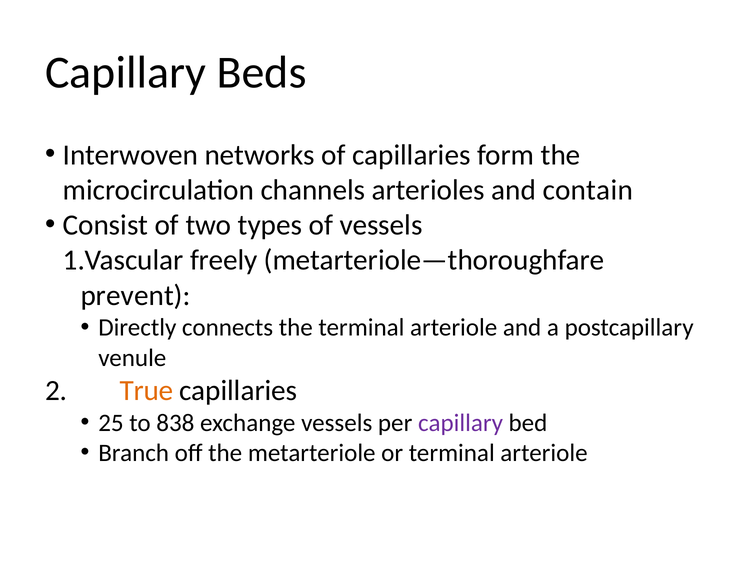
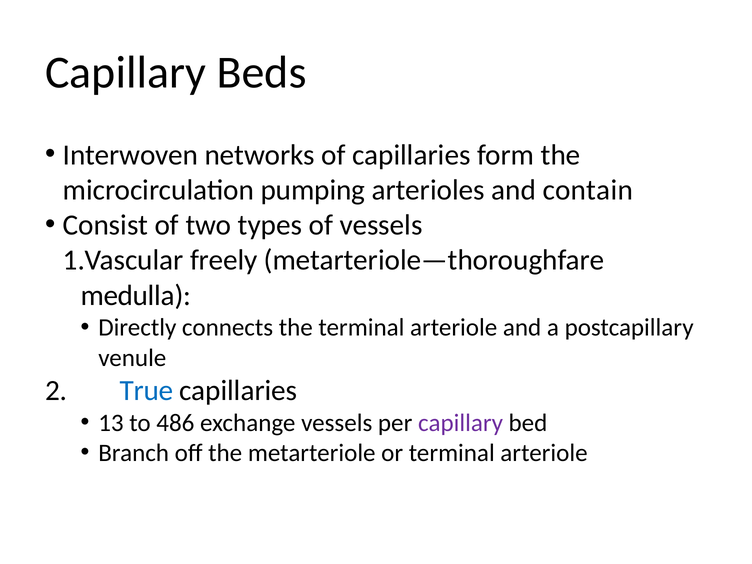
channels: channels -> pumping (313, 190)
prevent: prevent -> medulla (136, 295)
True colour: orange -> blue (147, 391)
25: 25 -> 13 (111, 423)
838: 838 -> 486 (175, 423)
